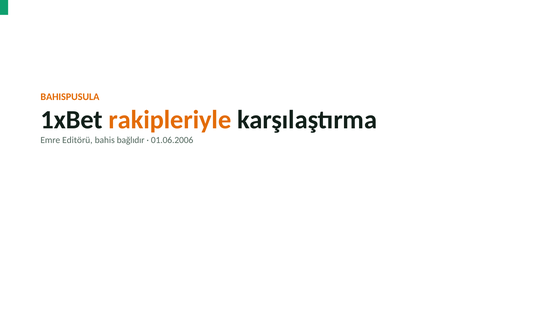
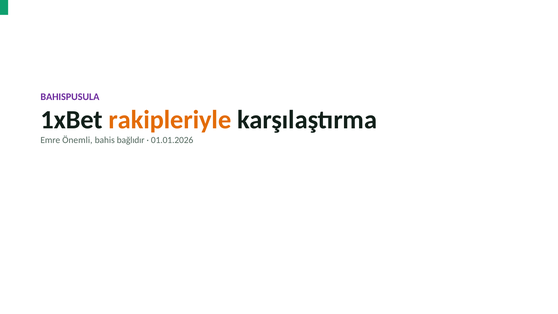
BAHISPUSULA colour: orange -> purple (70, 97)
Editörü: Editörü -> Önemli (77, 140)
01.06.2006: 01.06.2006 -> 01.01.2026 (172, 140)
